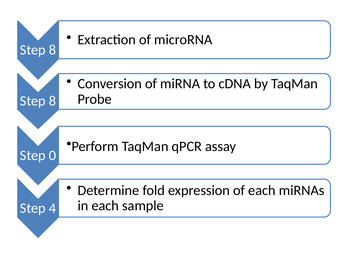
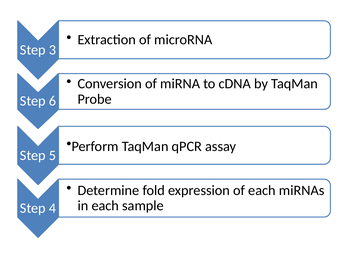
8: 8 -> 3 (53, 50)
8: 8 -> 6 (53, 101)
0: 0 -> 5 (53, 155)
